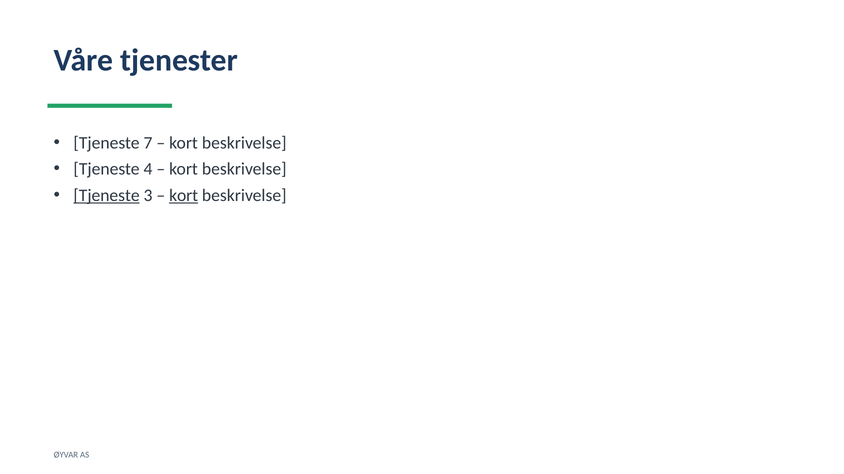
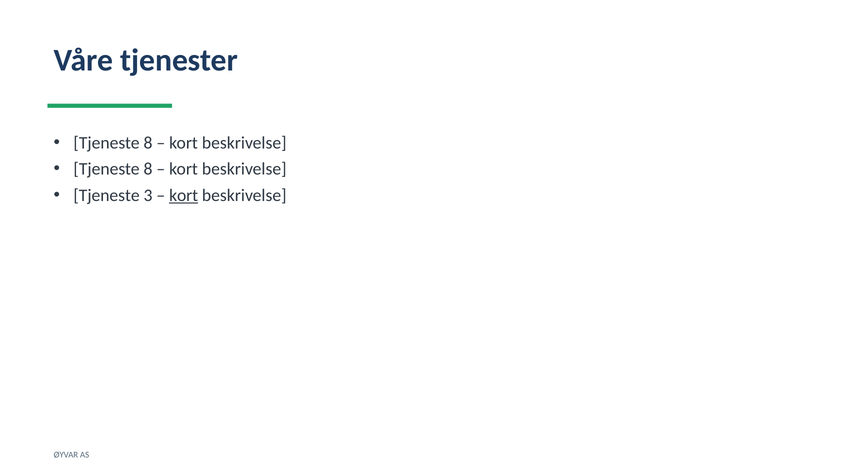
7: 7 -> 8 (148, 143)
4: 4 -> 8 (148, 169)
Tjeneste underline: present -> none (107, 196)
